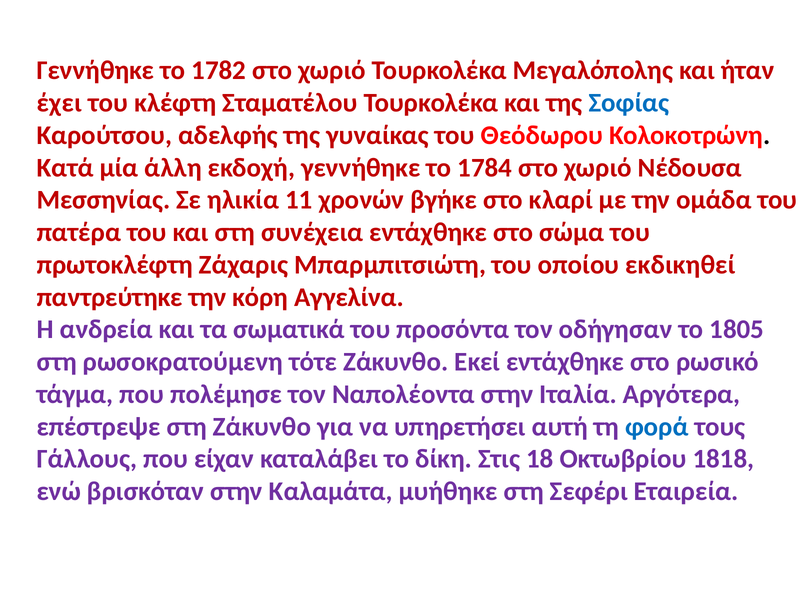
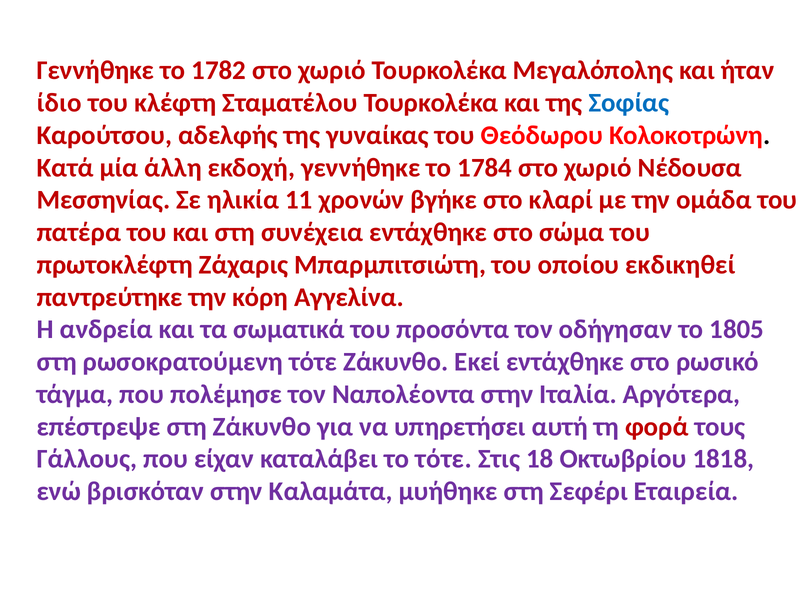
έχει: έχει -> ίδιο (59, 103)
φορά colour: blue -> red (657, 427)
το δίκη: δίκη -> τότε (444, 459)
